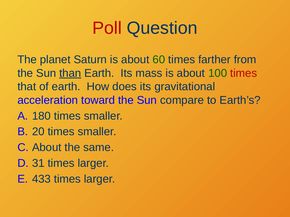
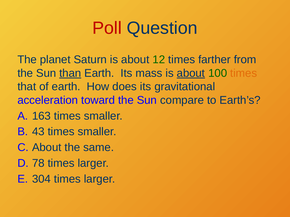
60: 60 -> 12 (159, 60)
about underline: none -> present (191, 73)
times colour: red -> orange (244, 73)
180: 180 -> 163 (41, 116)
20: 20 -> 43 (38, 132)
31: 31 -> 78 (38, 164)
433: 433 -> 304 (41, 179)
